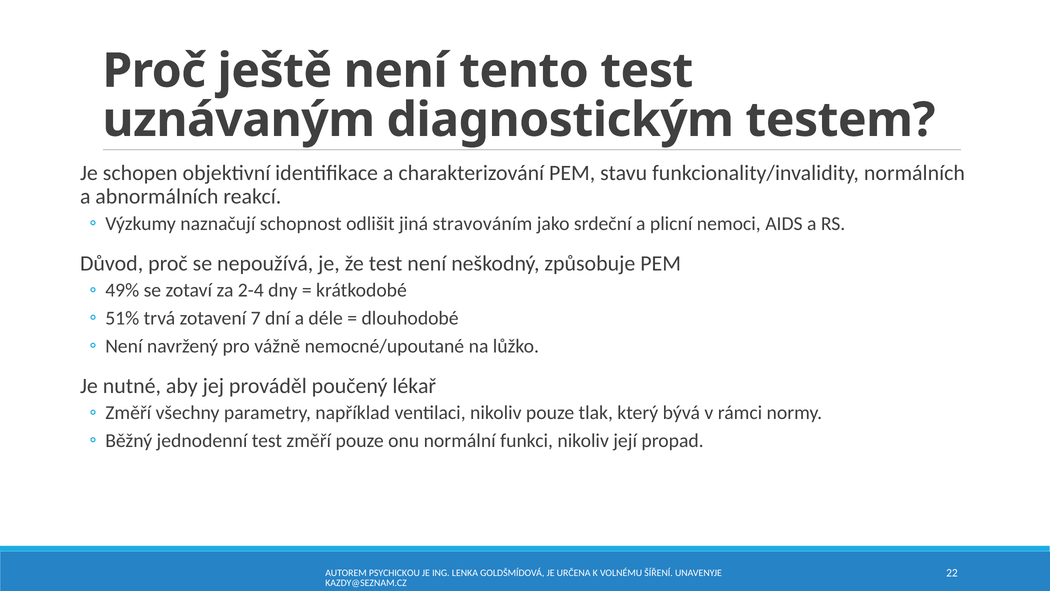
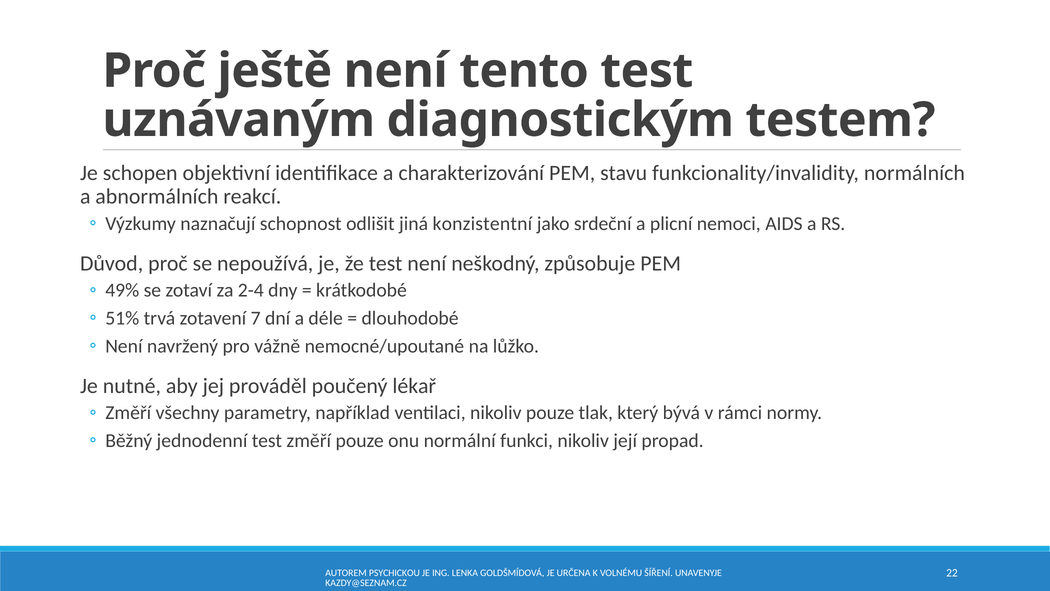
stravováním: stravováním -> konzistentní (482, 223)
